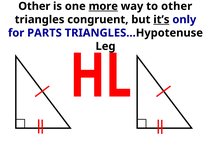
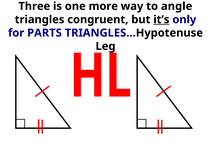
Other: Other -> Three (34, 6)
more underline: present -> none (103, 6)
to other: other -> angle (177, 6)
